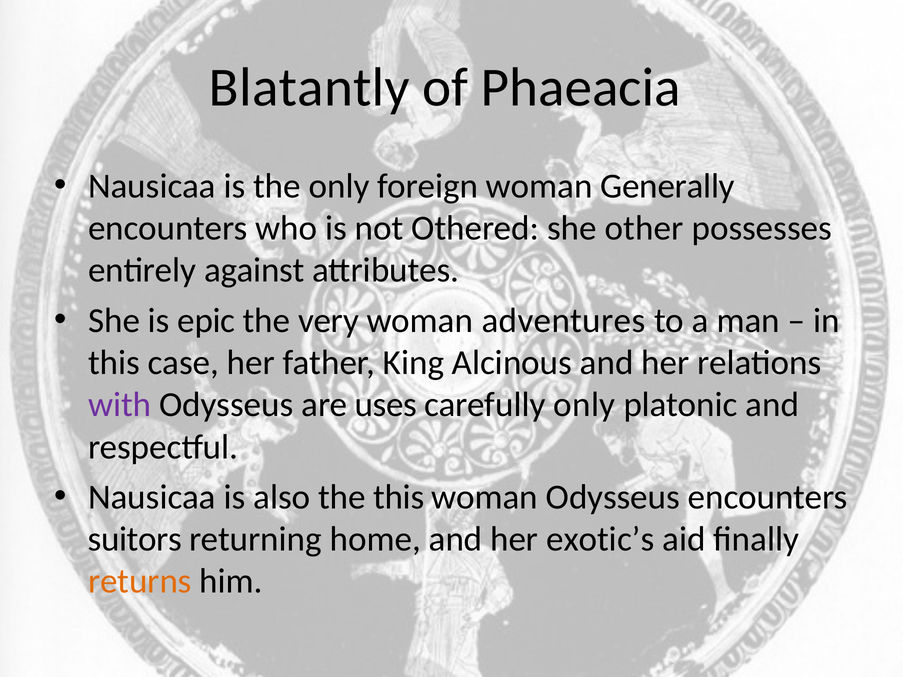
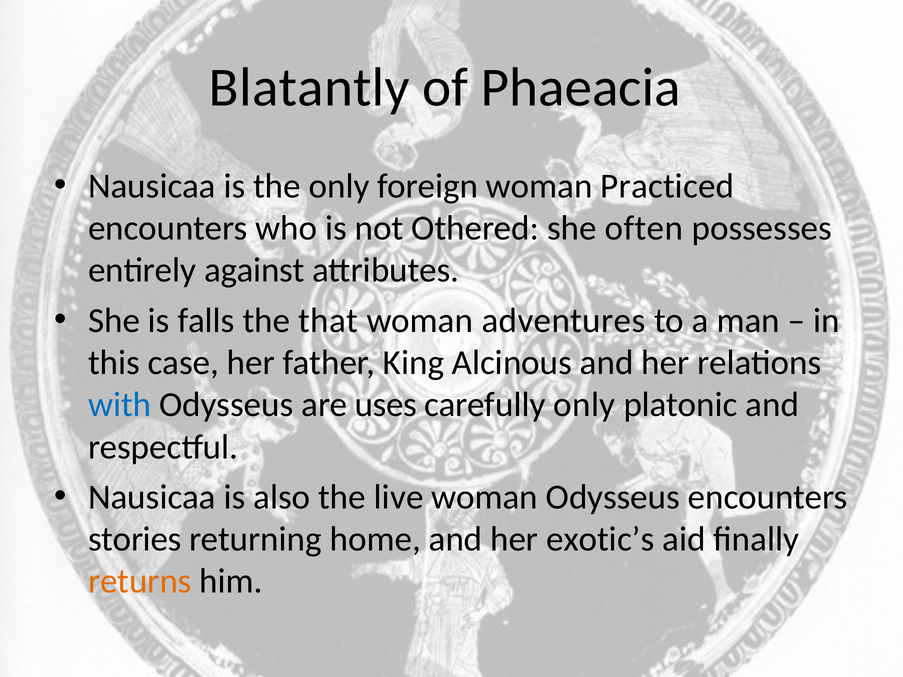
Generally: Generally -> Practiced (667, 186)
other: other -> often (644, 228)
epic: epic -> falls (206, 321)
very: very -> that (328, 321)
with colour: purple -> blue (120, 405)
the this: this -> live (399, 497)
suitors: suitors -> stories (135, 539)
